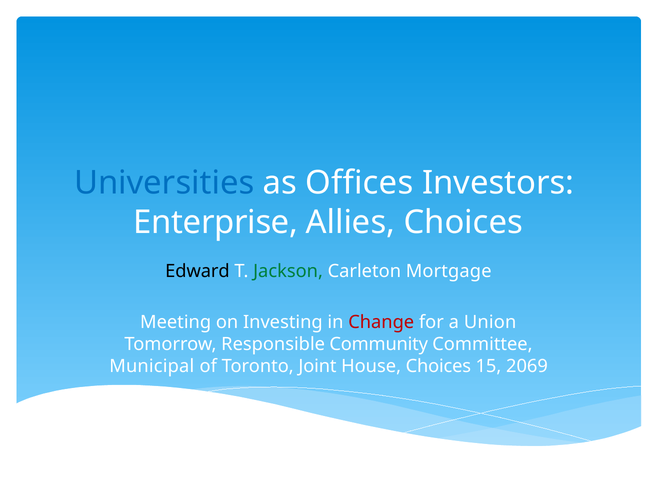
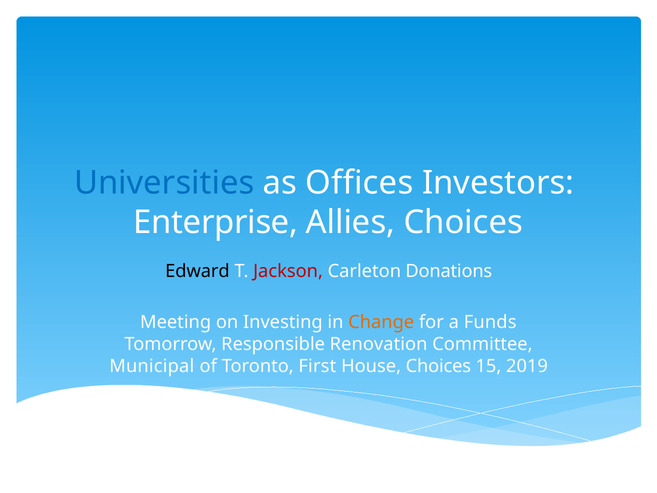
Jackson colour: green -> red (288, 271)
Mortgage: Mortgage -> Donations (449, 271)
Change colour: red -> orange (381, 322)
Union: Union -> Funds (490, 322)
Community: Community -> Renovation (379, 344)
Joint: Joint -> First (317, 366)
2069: 2069 -> 2019 (527, 366)
